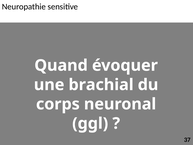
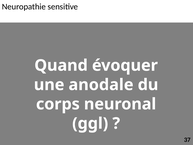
brachial: brachial -> anodale (101, 85)
